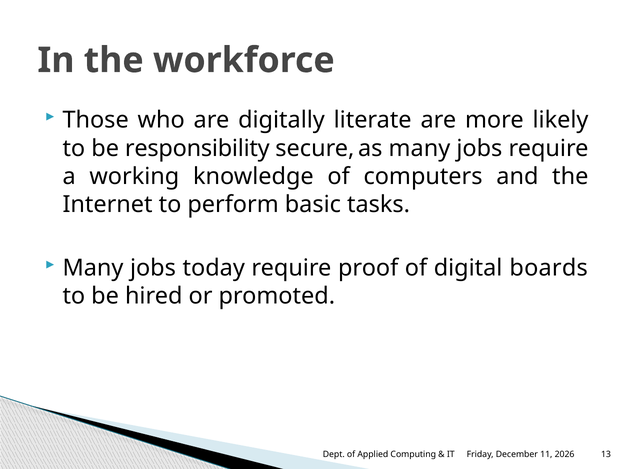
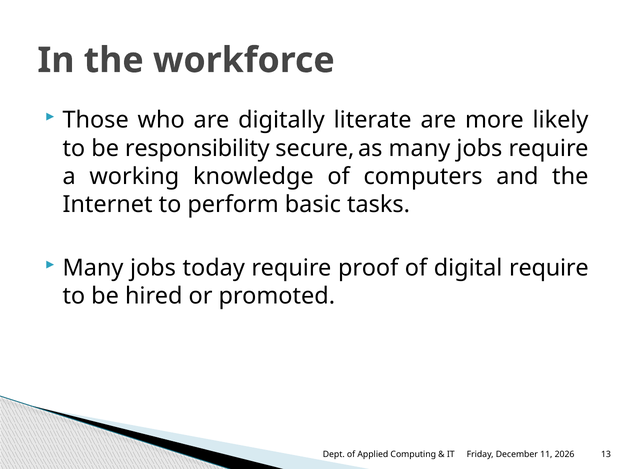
digital boards: boards -> require (549, 268)
